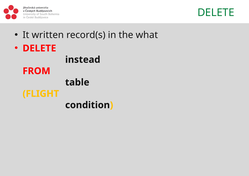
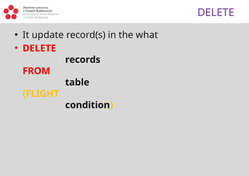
DELETE colour: green -> purple (216, 13)
written: written -> update (48, 35)
instead: instead -> records (83, 60)
